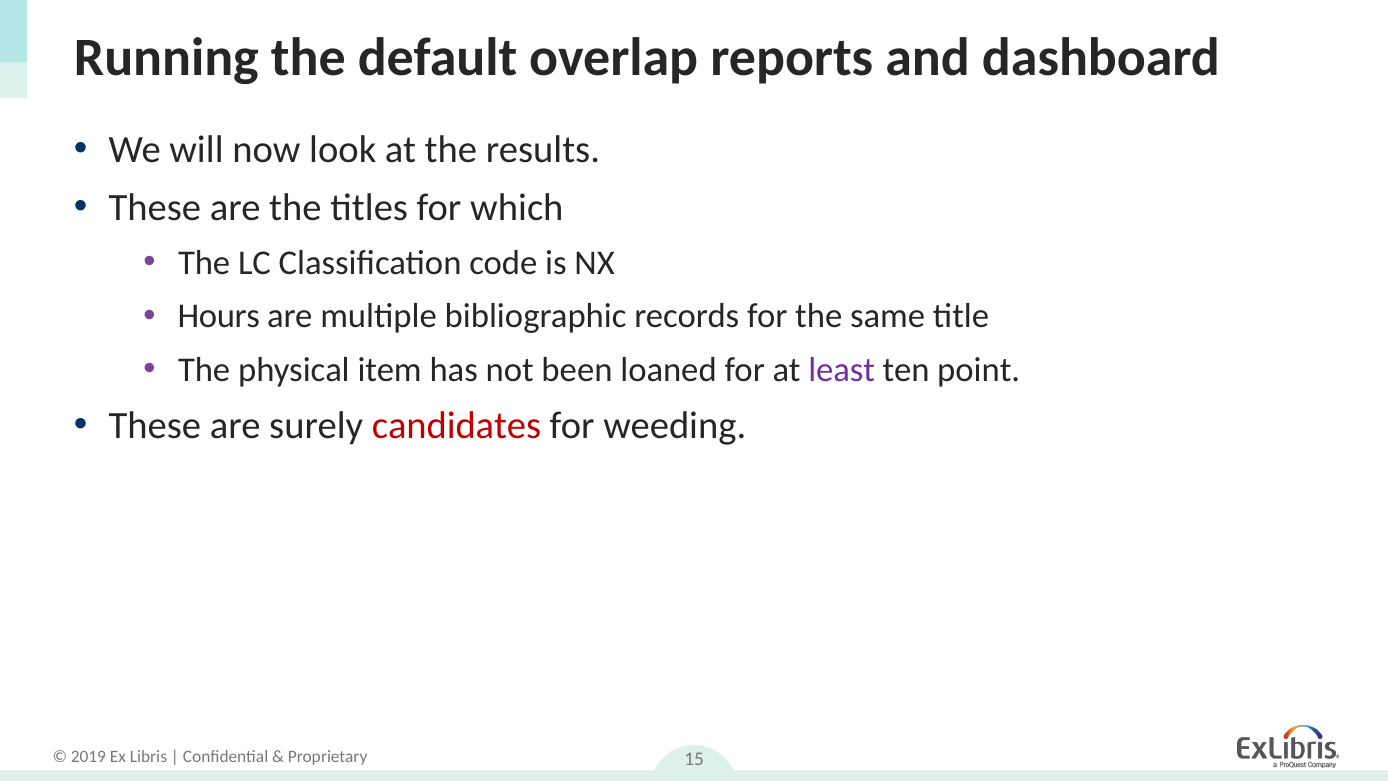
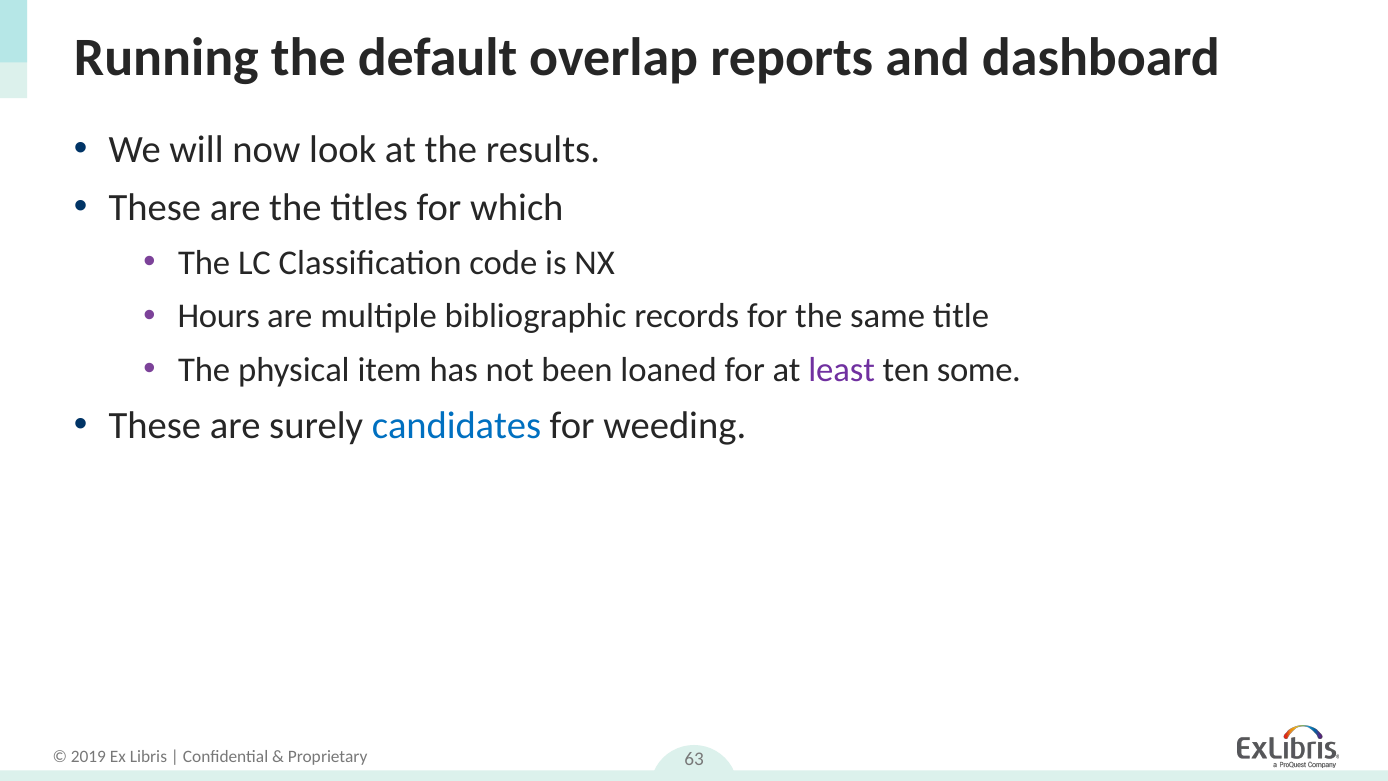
point: point -> some (979, 370)
candidates colour: red -> blue (457, 425)
15: 15 -> 63 (694, 759)
